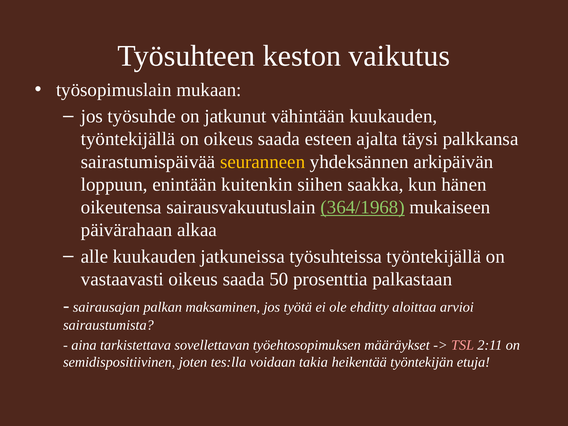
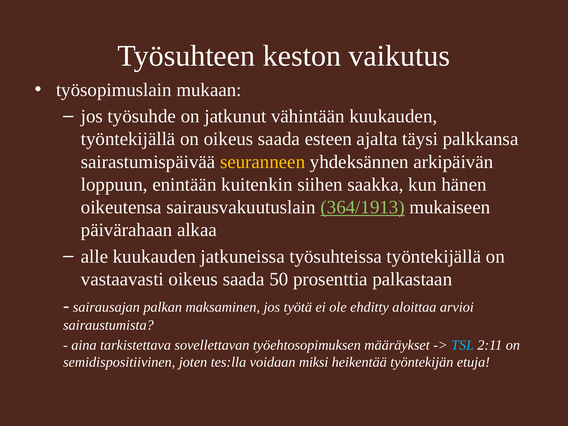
364/1968: 364/1968 -> 364/1913 (363, 207)
TSL colour: pink -> light blue (463, 345)
takia: takia -> miksi (314, 362)
